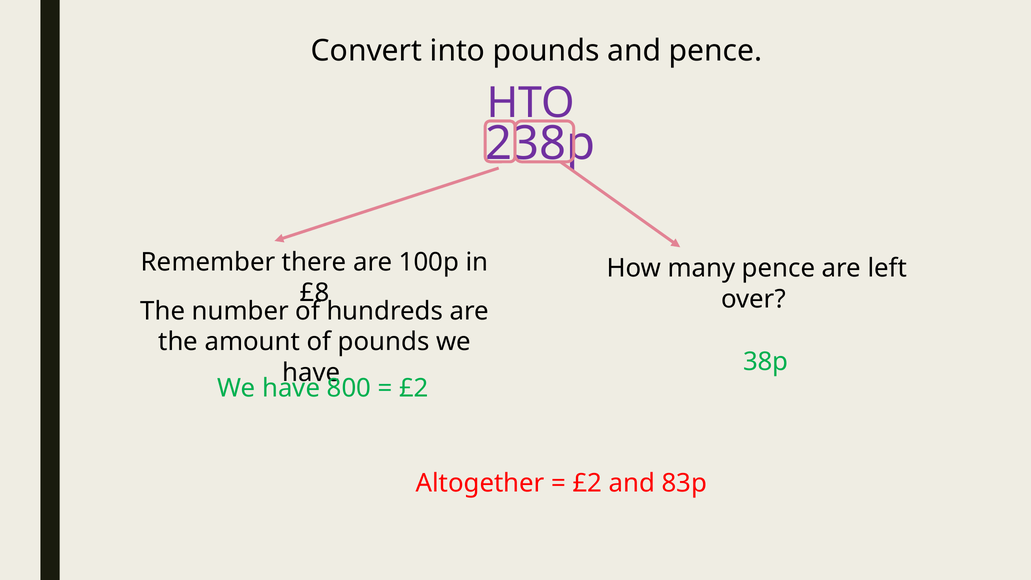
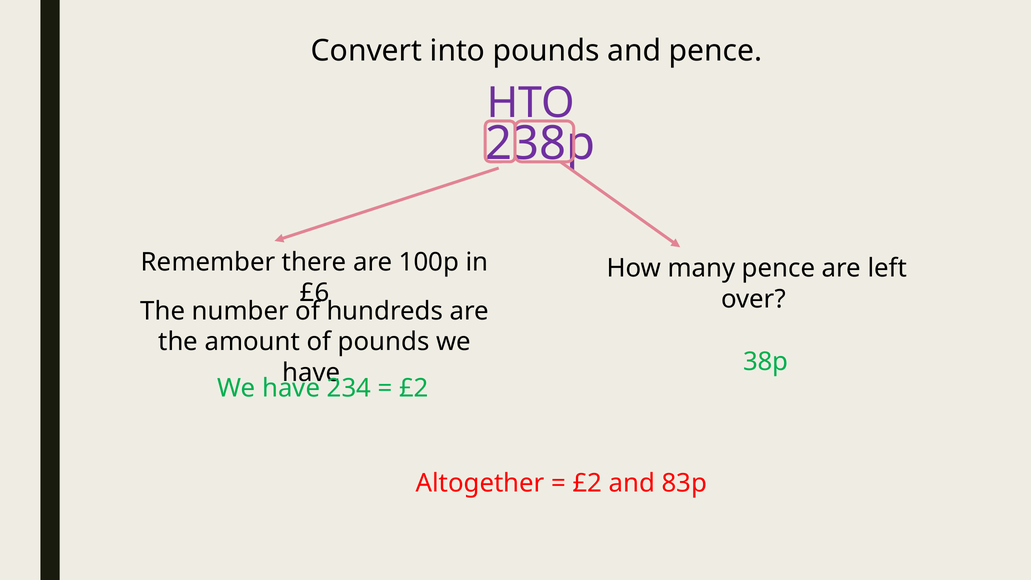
£8: £8 -> £6 (315, 293)
800: 800 -> 234 (349, 388)
